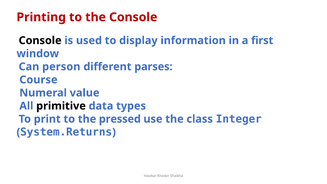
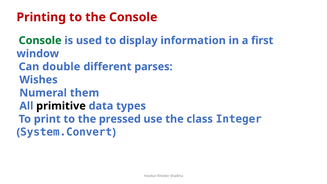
Console colour: black -> green (40, 40)
person: person -> double (61, 67)
Course: Course -> Wishes (38, 80)
value: value -> them (85, 93)
System.Returns: System.Returns -> System.Convert (66, 132)
